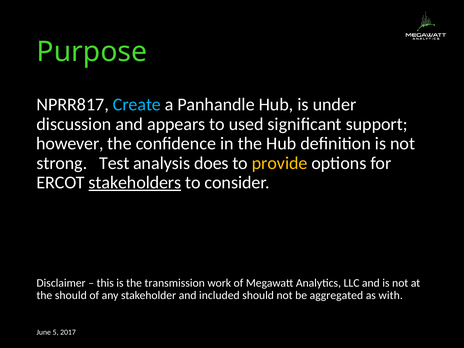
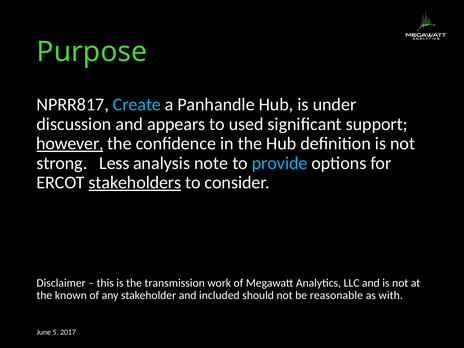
however underline: none -> present (70, 144)
Test: Test -> Less (114, 163)
does: does -> note (211, 163)
provide colour: yellow -> light blue (280, 163)
the should: should -> known (71, 295)
aggregated: aggregated -> reasonable (336, 295)
